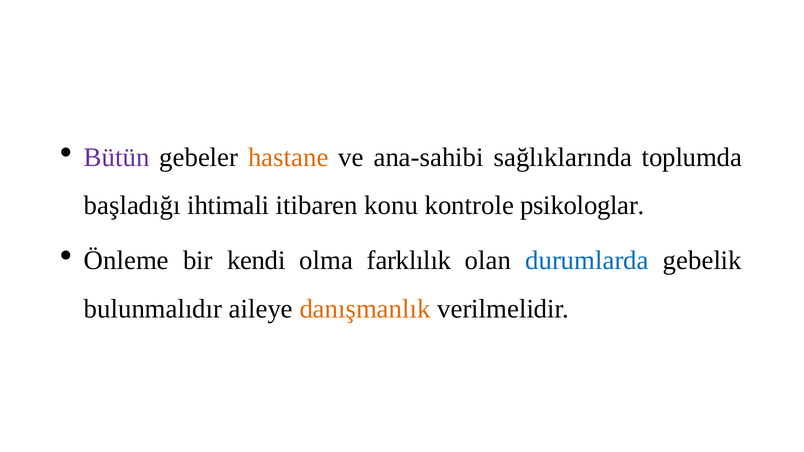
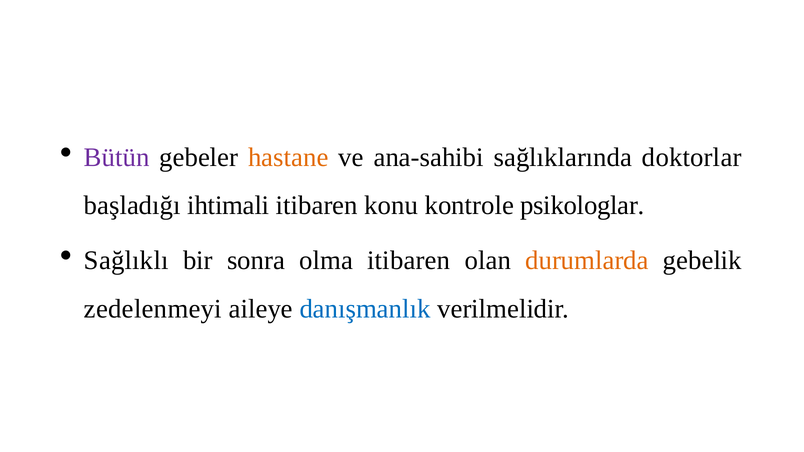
toplumda: toplumda -> doktorlar (692, 157)
Önleme: Önleme -> Sağlıklı (126, 261)
kendi: kendi -> sonra (256, 261)
olma farklılık: farklılık -> itibaren (409, 261)
durumlarda colour: blue -> orange (587, 261)
bulunmalıdır: bulunmalıdır -> zedelenmeyi (153, 309)
danışmanlık colour: orange -> blue (365, 309)
